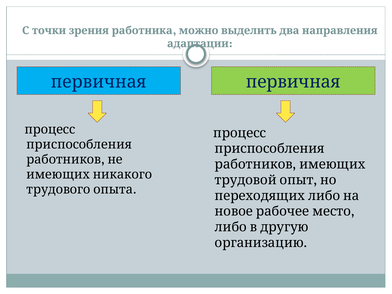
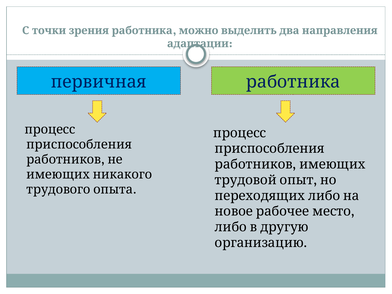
первичная первичная: первичная -> работника (293, 82)
